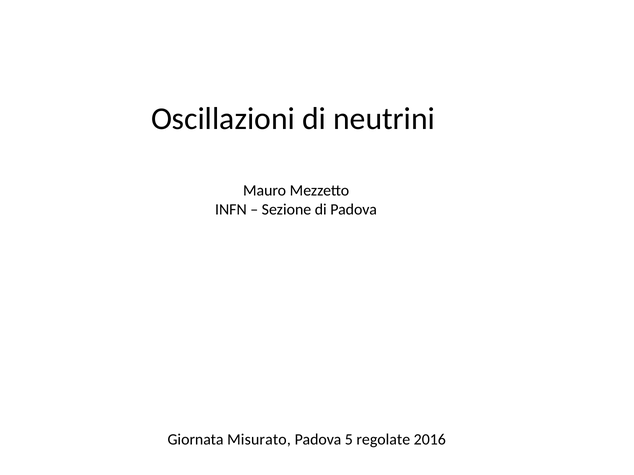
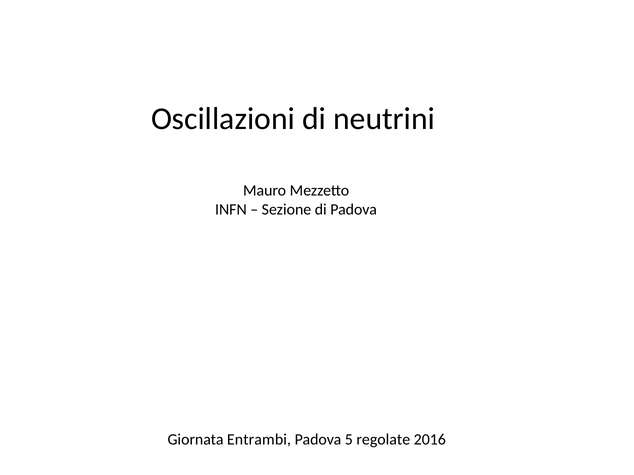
Misurato: Misurato -> Entrambi (259, 440)
